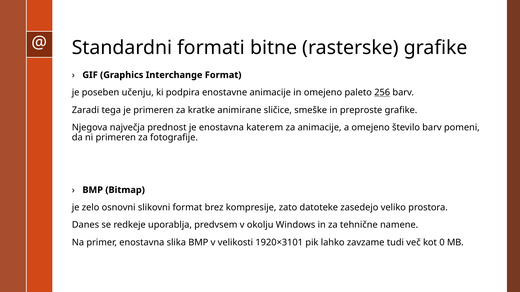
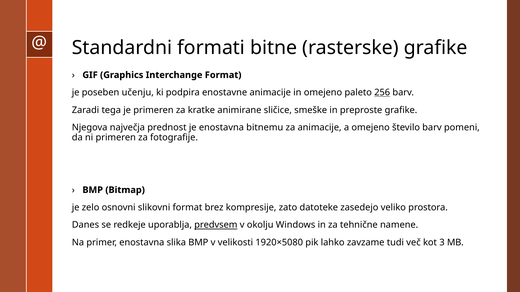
katerem: katerem -> bitnemu (265, 128)
predvsem underline: none -> present (216, 225)
1920×3101: 1920×3101 -> 1920×5080 (279, 243)
0: 0 -> 3 (442, 243)
